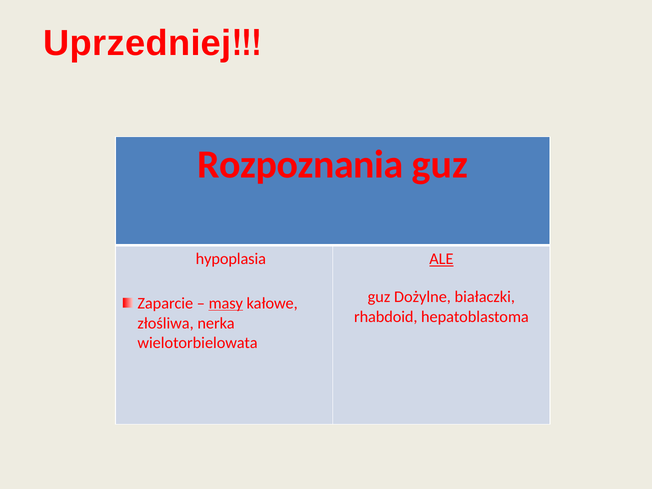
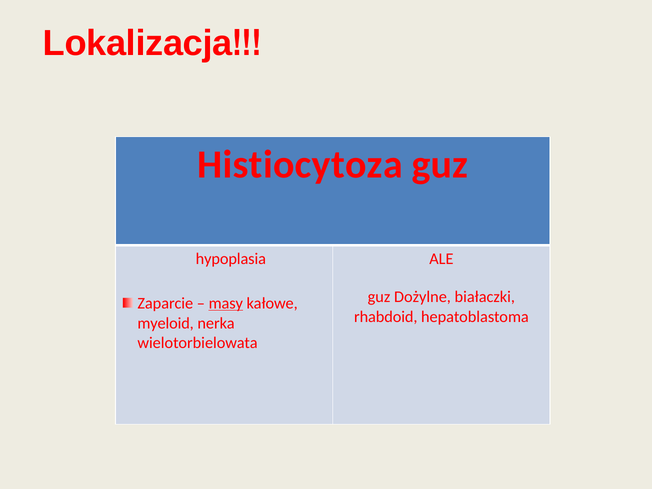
Uprzedniej: Uprzedniej -> Lokalizacja (138, 43)
Rozpoznania: Rozpoznania -> Histiocytoza (300, 165)
ALE underline: present -> none (441, 259)
złośliwa: złośliwa -> myeloid (166, 323)
